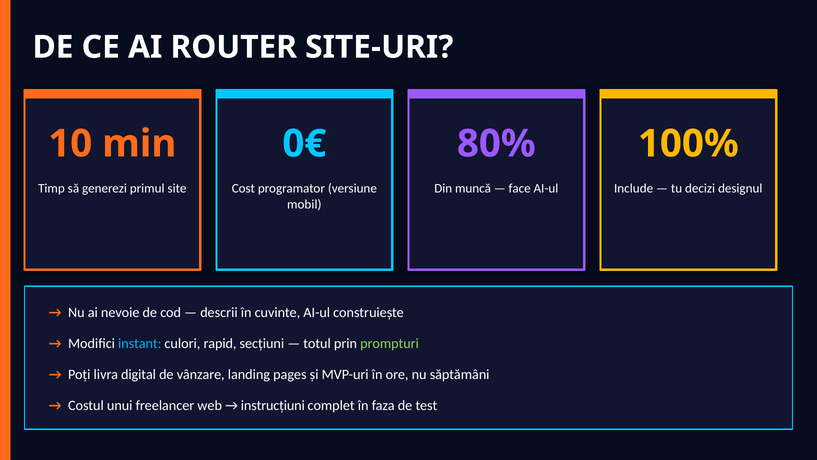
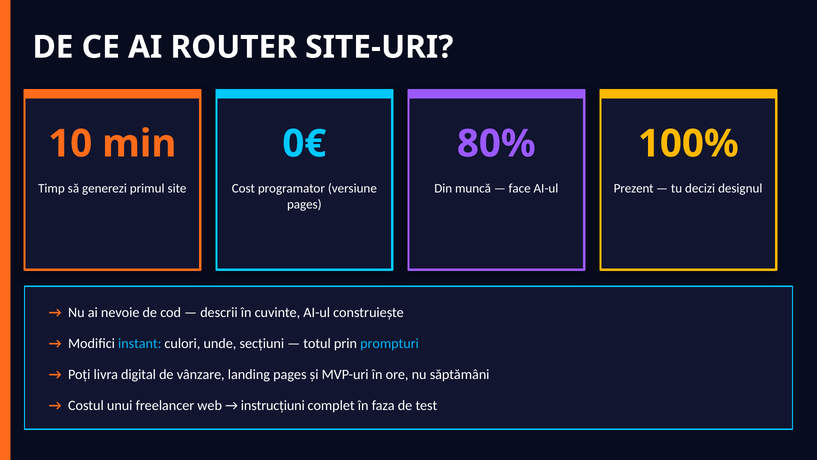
Include: Include -> Prezent (634, 188)
mobil: mobil -> pages (304, 204)
rapid: rapid -> unde (220, 343)
prompturi colour: light green -> light blue (390, 343)
